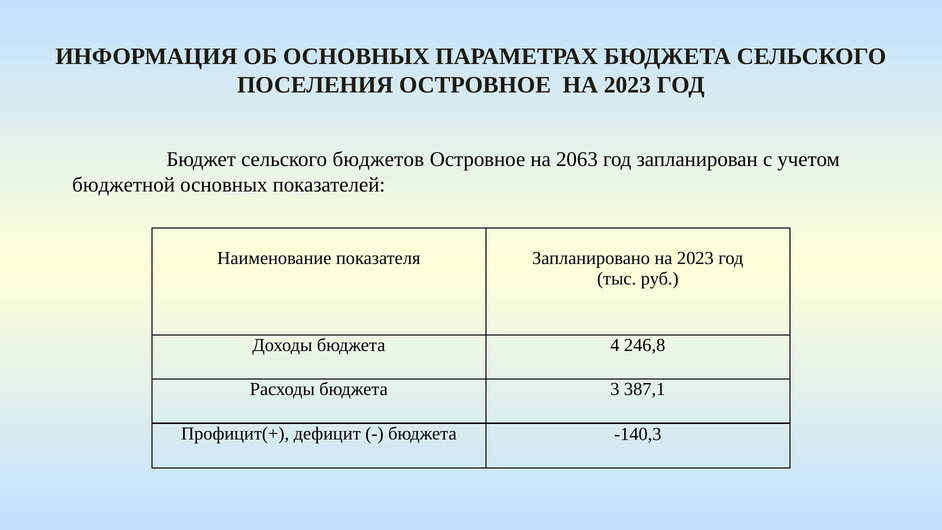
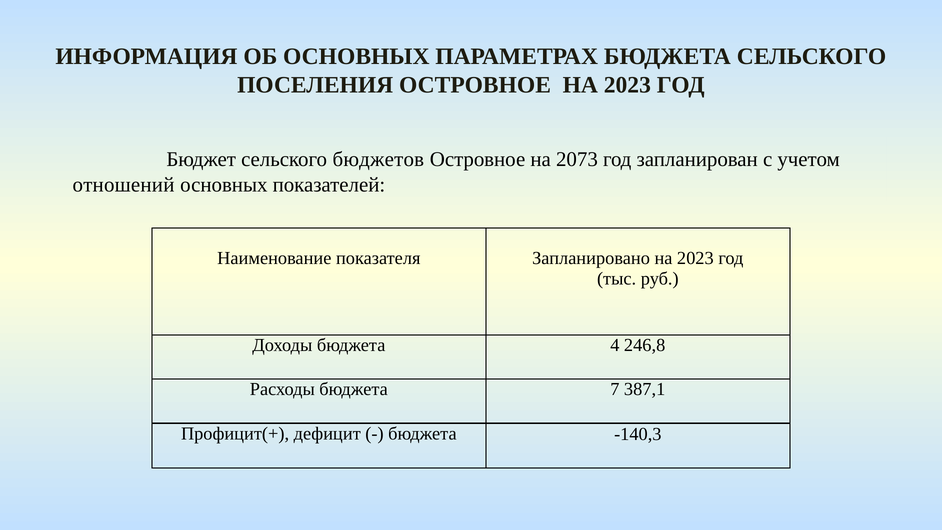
2063: 2063 -> 2073 (577, 159)
бюджетной: бюджетной -> отношений (124, 185)
3: 3 -> 7 (615, 389)
